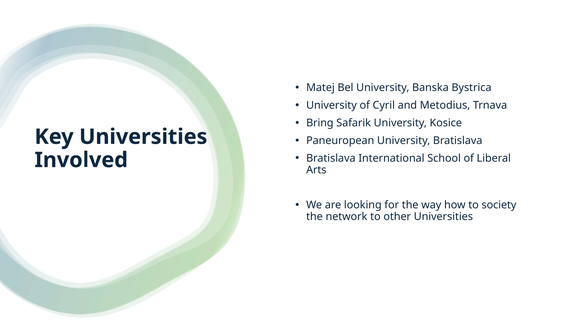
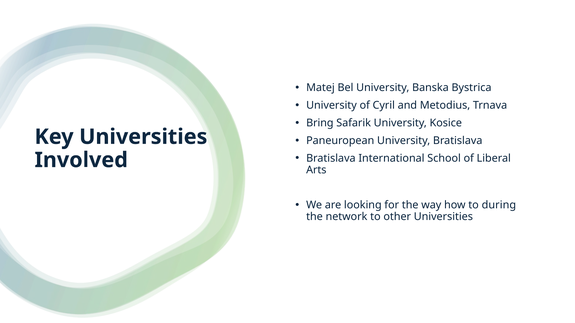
society: society -> during (499, 205)
